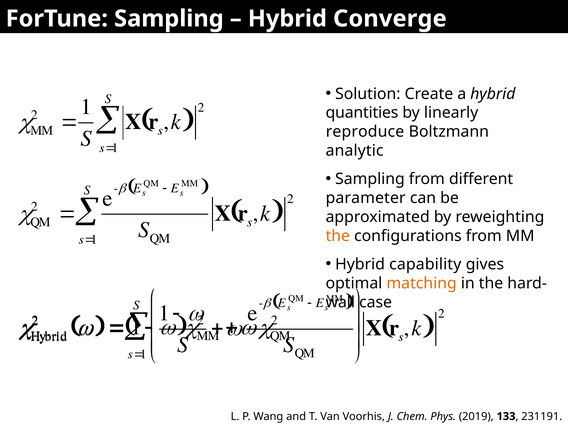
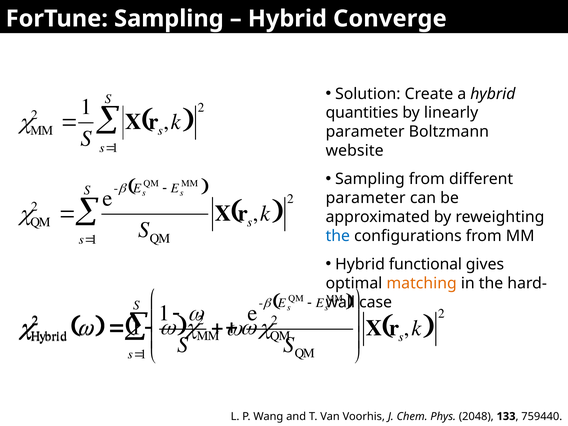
reproduce: reproduce -> parameter (365, 132)
analytic: analytic -> website (355, 151)
the colour: orange -> blue (338, 236)
capability: capability -> functional (425, 264)
2019: 2019 -> 2048 (476, 416)
231191: 231191 -> 759440 (542, 416)
